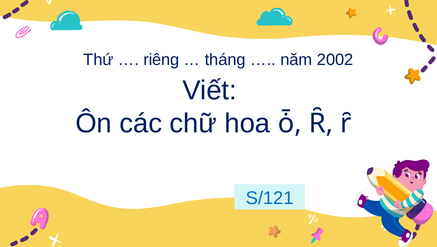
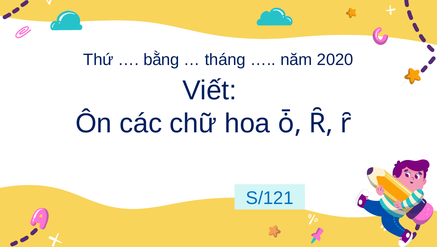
riêng: riêng -> bằng (161, 60)
2002: 2002 -> 2020 (335, 60)
